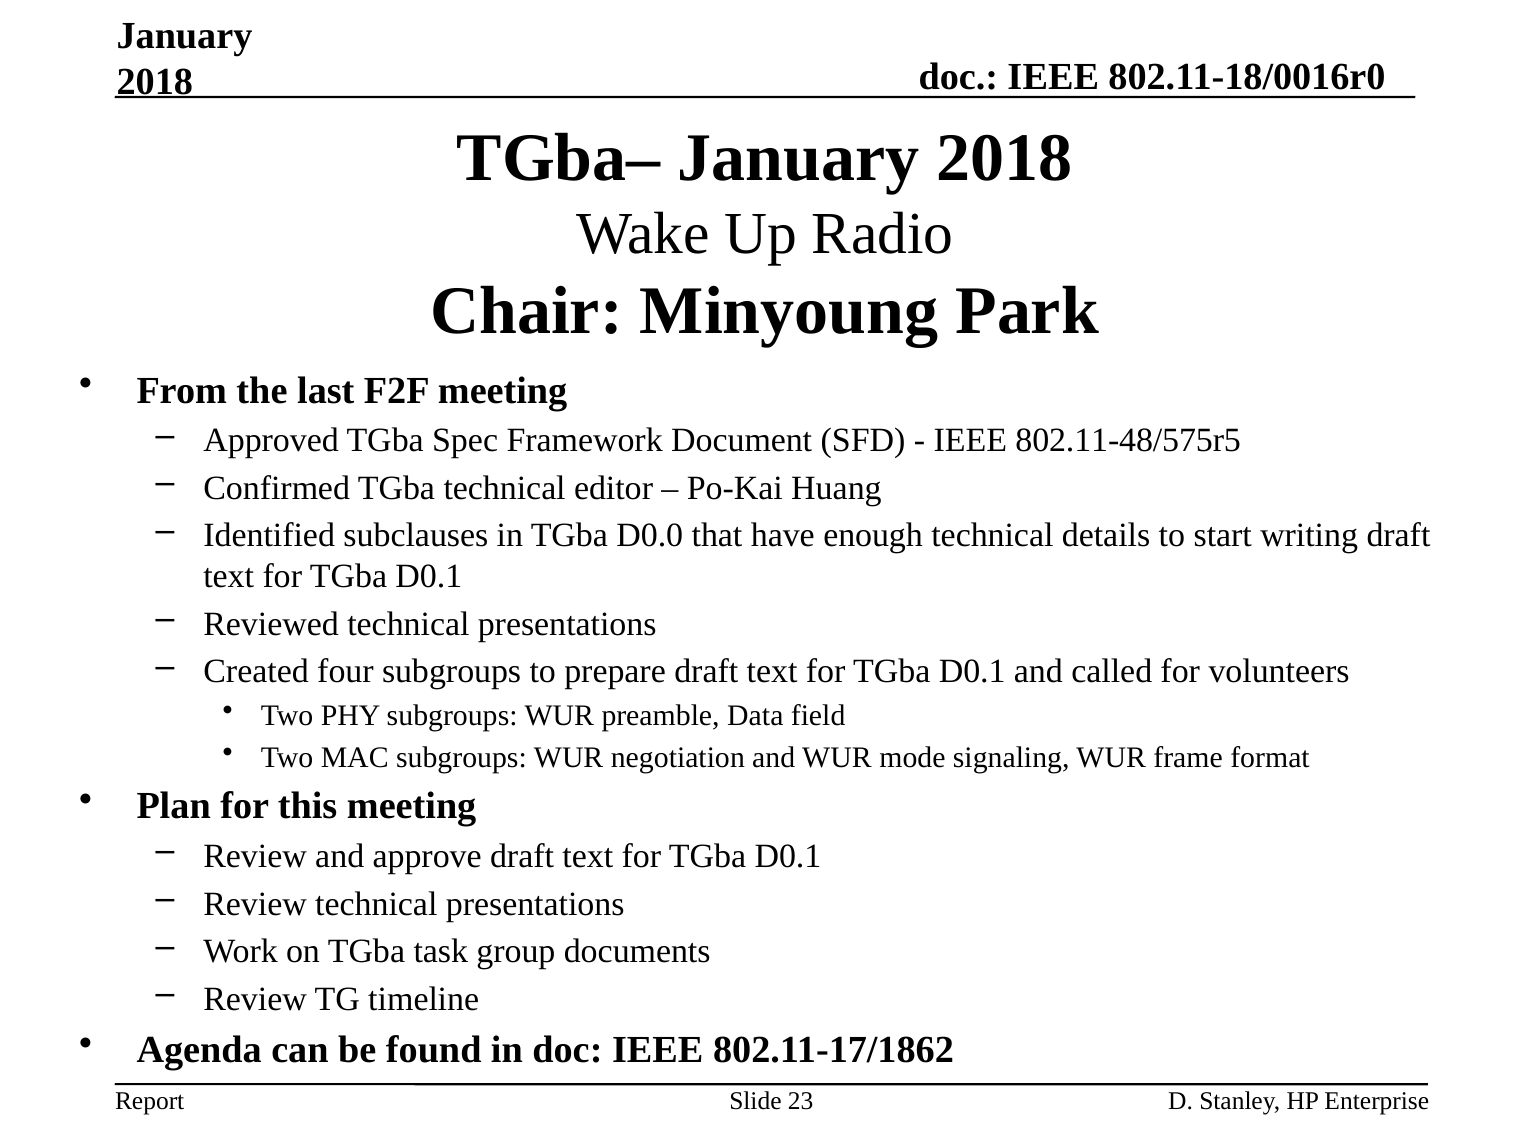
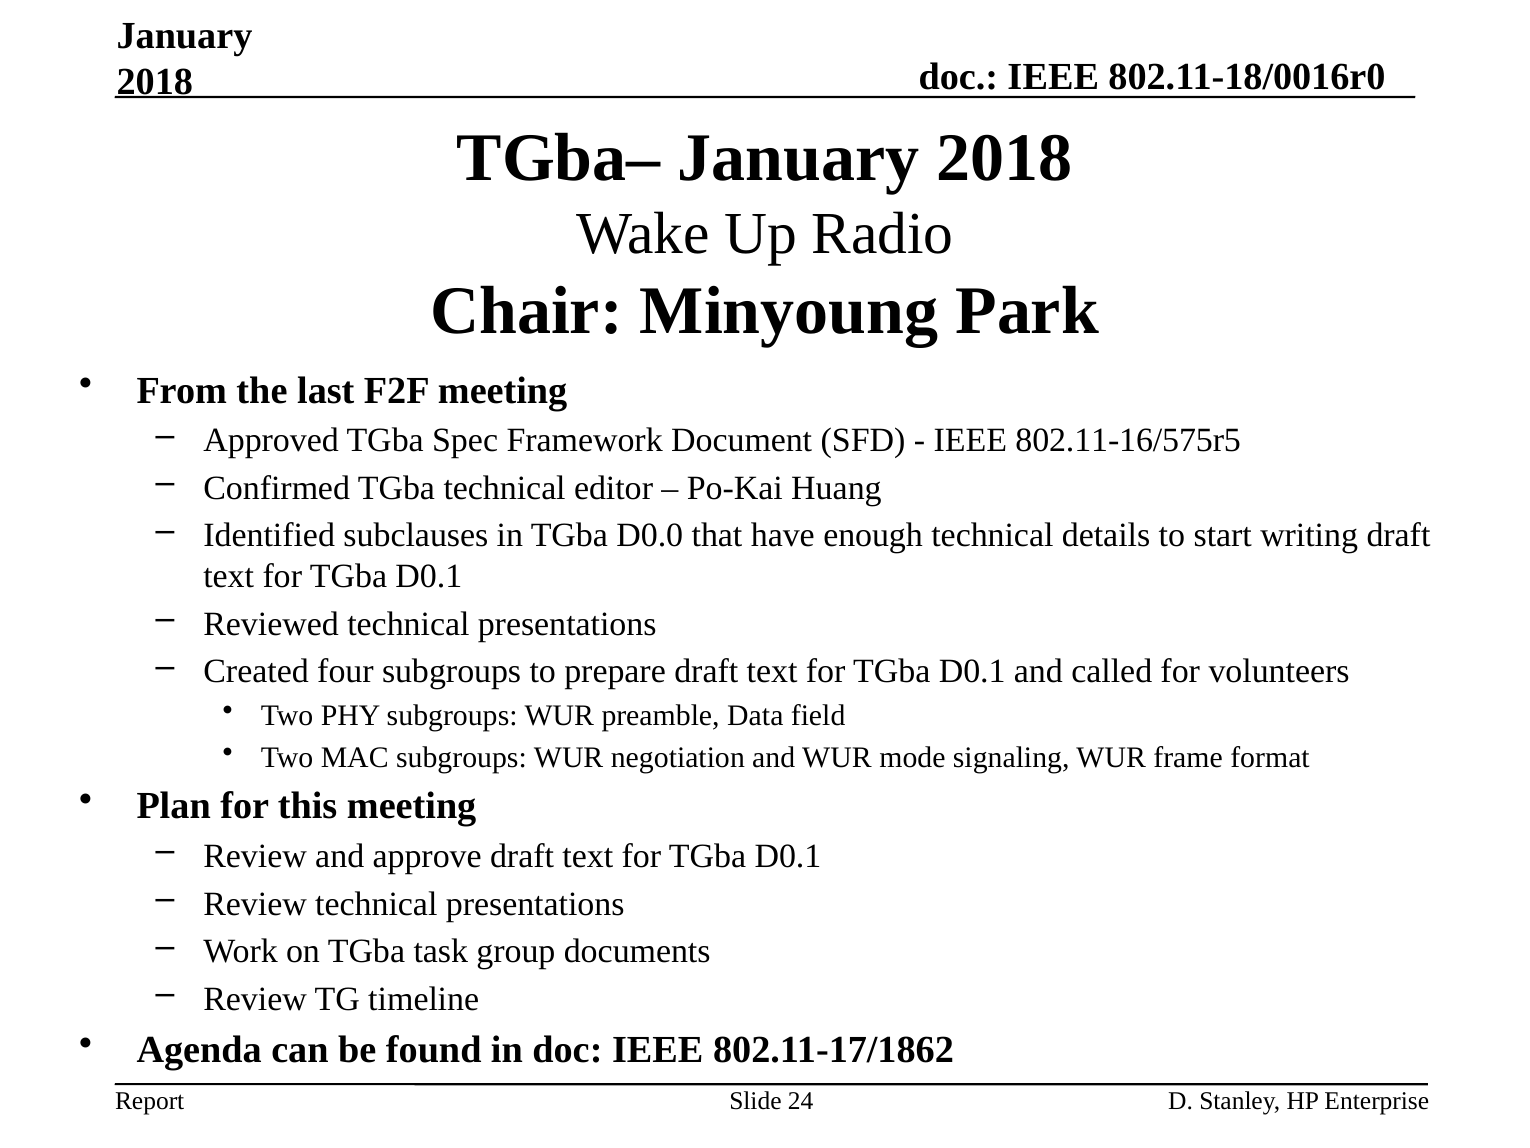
802.11-48/575r5: 802.11-48/575r5 -> 802.11-16/575r5 (1128, 440)
23: 23 -> 24 (801, 1101)
